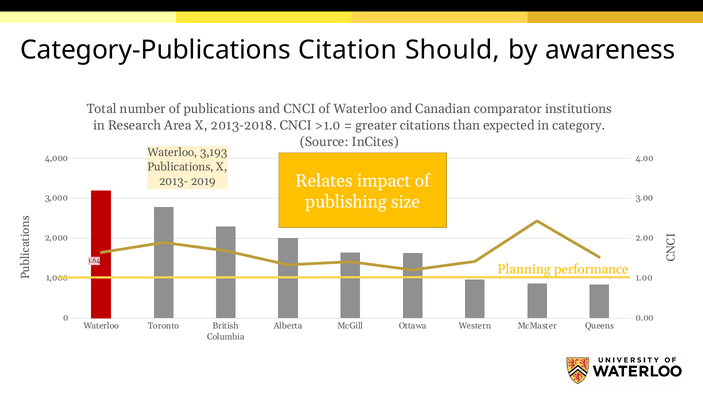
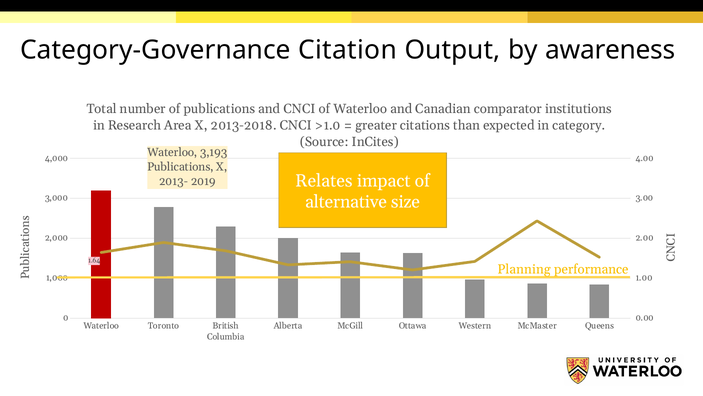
Category-Publications: Category-Publications -> Category-Governance (155, 50)
Should: Should -> Output (452, 50)
publishing: publishing -> alternative (346, 202)
